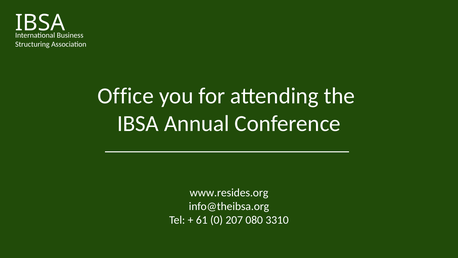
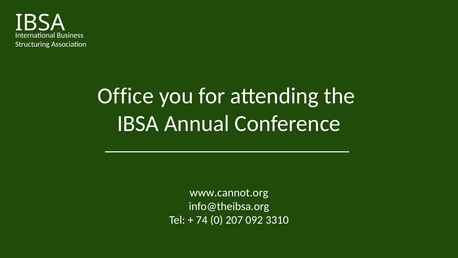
www.resides.org: www.resides.org -> www.cannot.org (229, 192)
61: 61 -> 74 (202, 220)
080: 080 -> 092 (254, 220)
